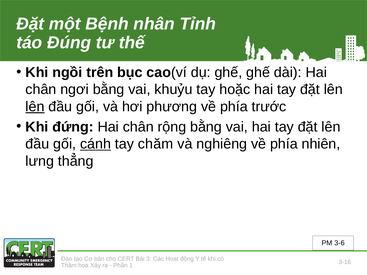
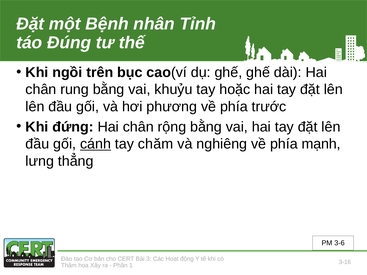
ngơi: ngơi -> rung (75, 90)
lên underline: present -> none (35, 107)
nhiên: nhiên -> mạnh (321, 144)
